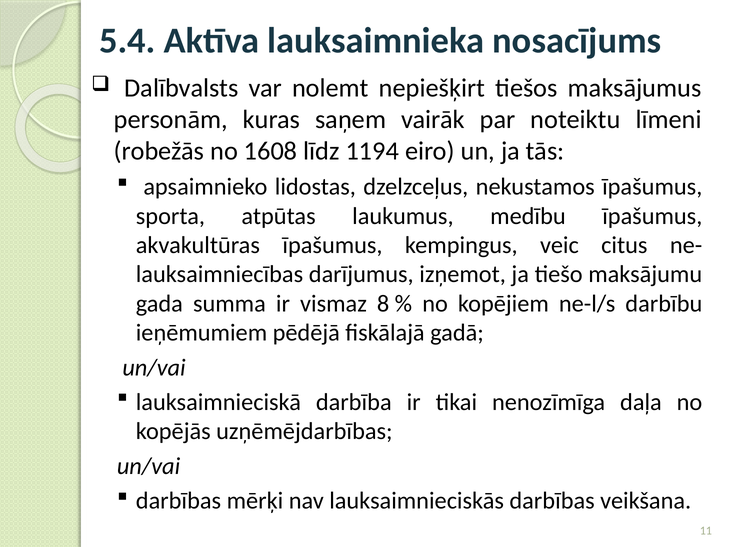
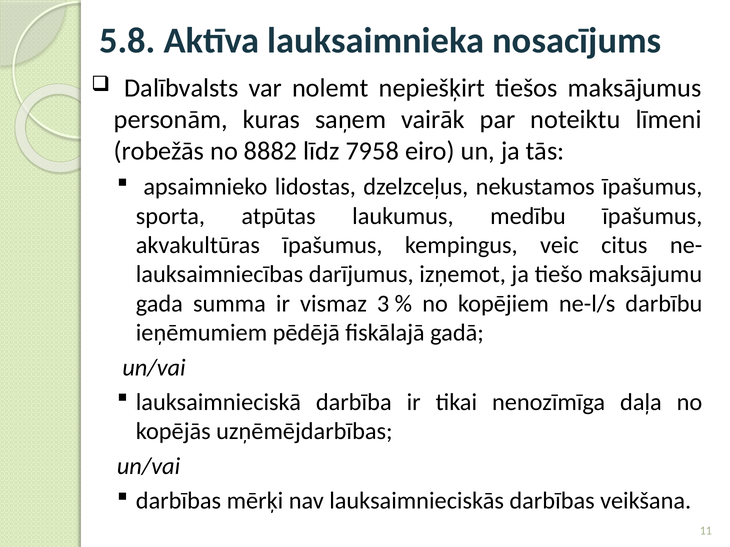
5.4: 5.4 -> 5.8 (127, 41)
1608: 1608 -> 8882 (271, 151)
1194: 1194 -> 7958 (372, 151)
8: 8 -> 3 (383, 304)
